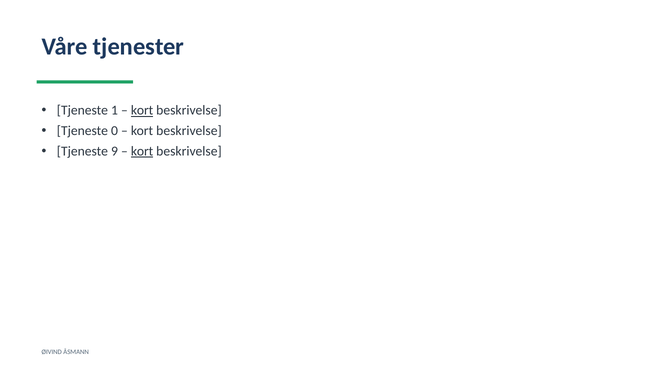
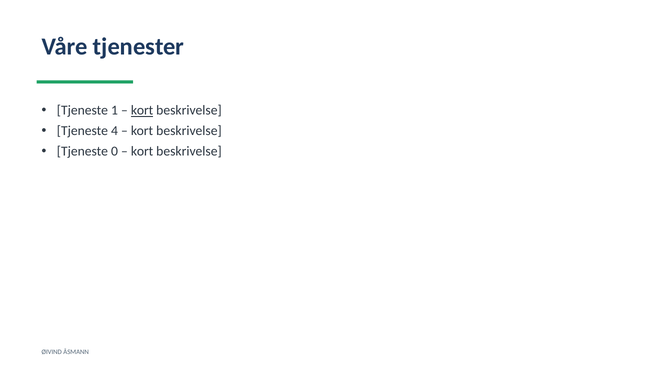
0: 0 -> 4 (114, 131)
9: 9 -> 0 (114, 151)
kort underline: present -> none (142, 151)
